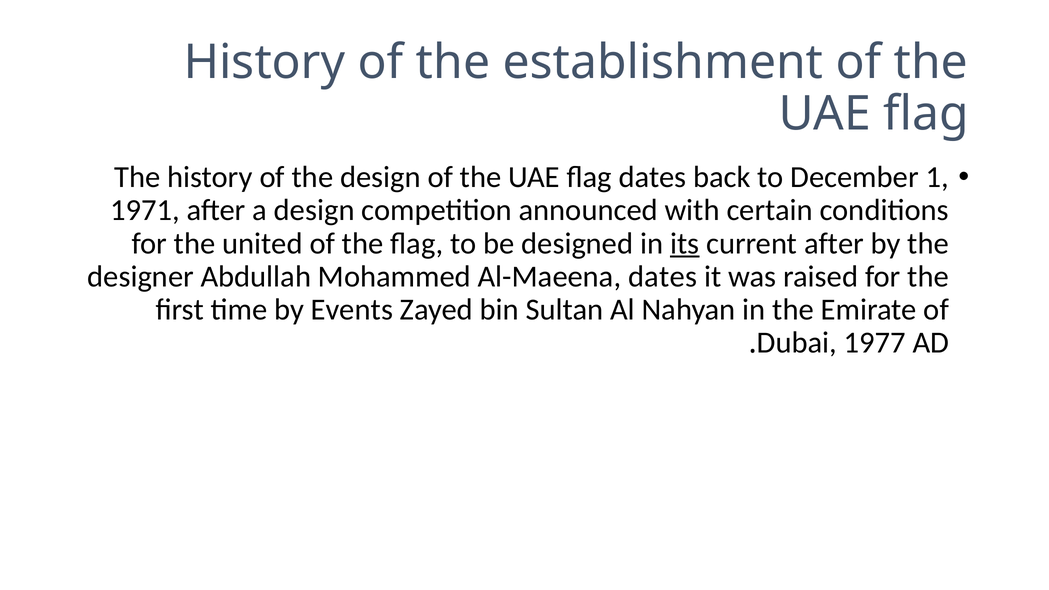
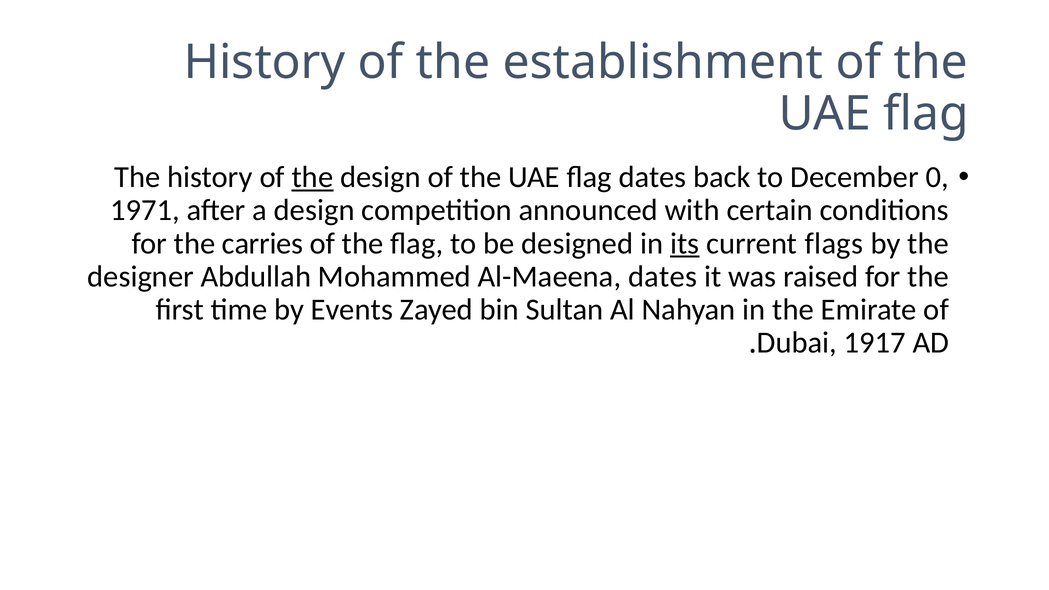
the underline: none -> present (312, 177)
1: 1 -> 0 (937, 177)
united: united -> carries (263, 243)
current after: after -> flags (834, 243)
1977: 1977 -> 1917 (875, 343)
